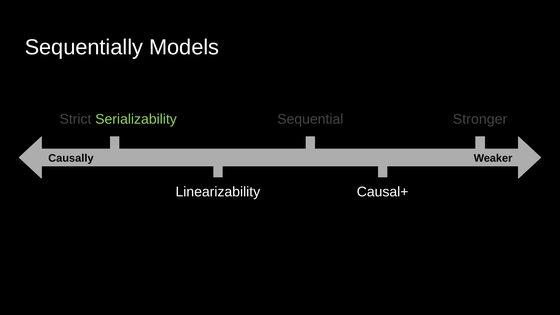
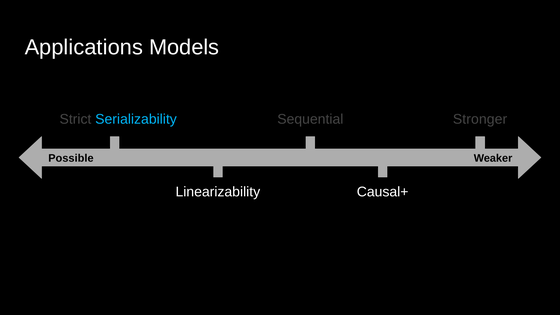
Sequentially: Sequentially -> Applications (84, 47)
Serializability colour: light green -> light blue (136, 119)
Causally: Causally -> Possible (71, 158)
